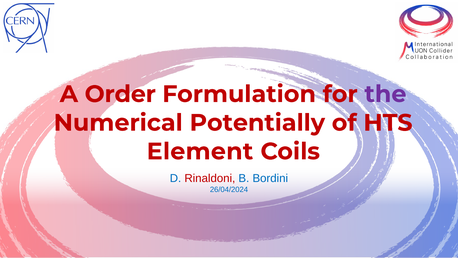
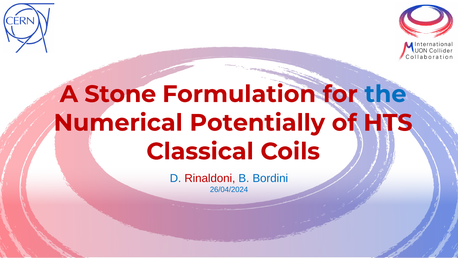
Order: Order -> Stone (120, 94)
the colour: purple -> blue (385, 94)
Element: Element -> Classical (200, 151)
